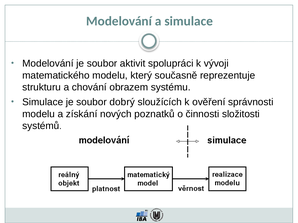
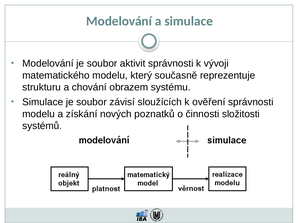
aktivit spolupráci: spolupráci -> správnosti (171, 64)
dobrý: dobrý -> závisí (122, 102)
